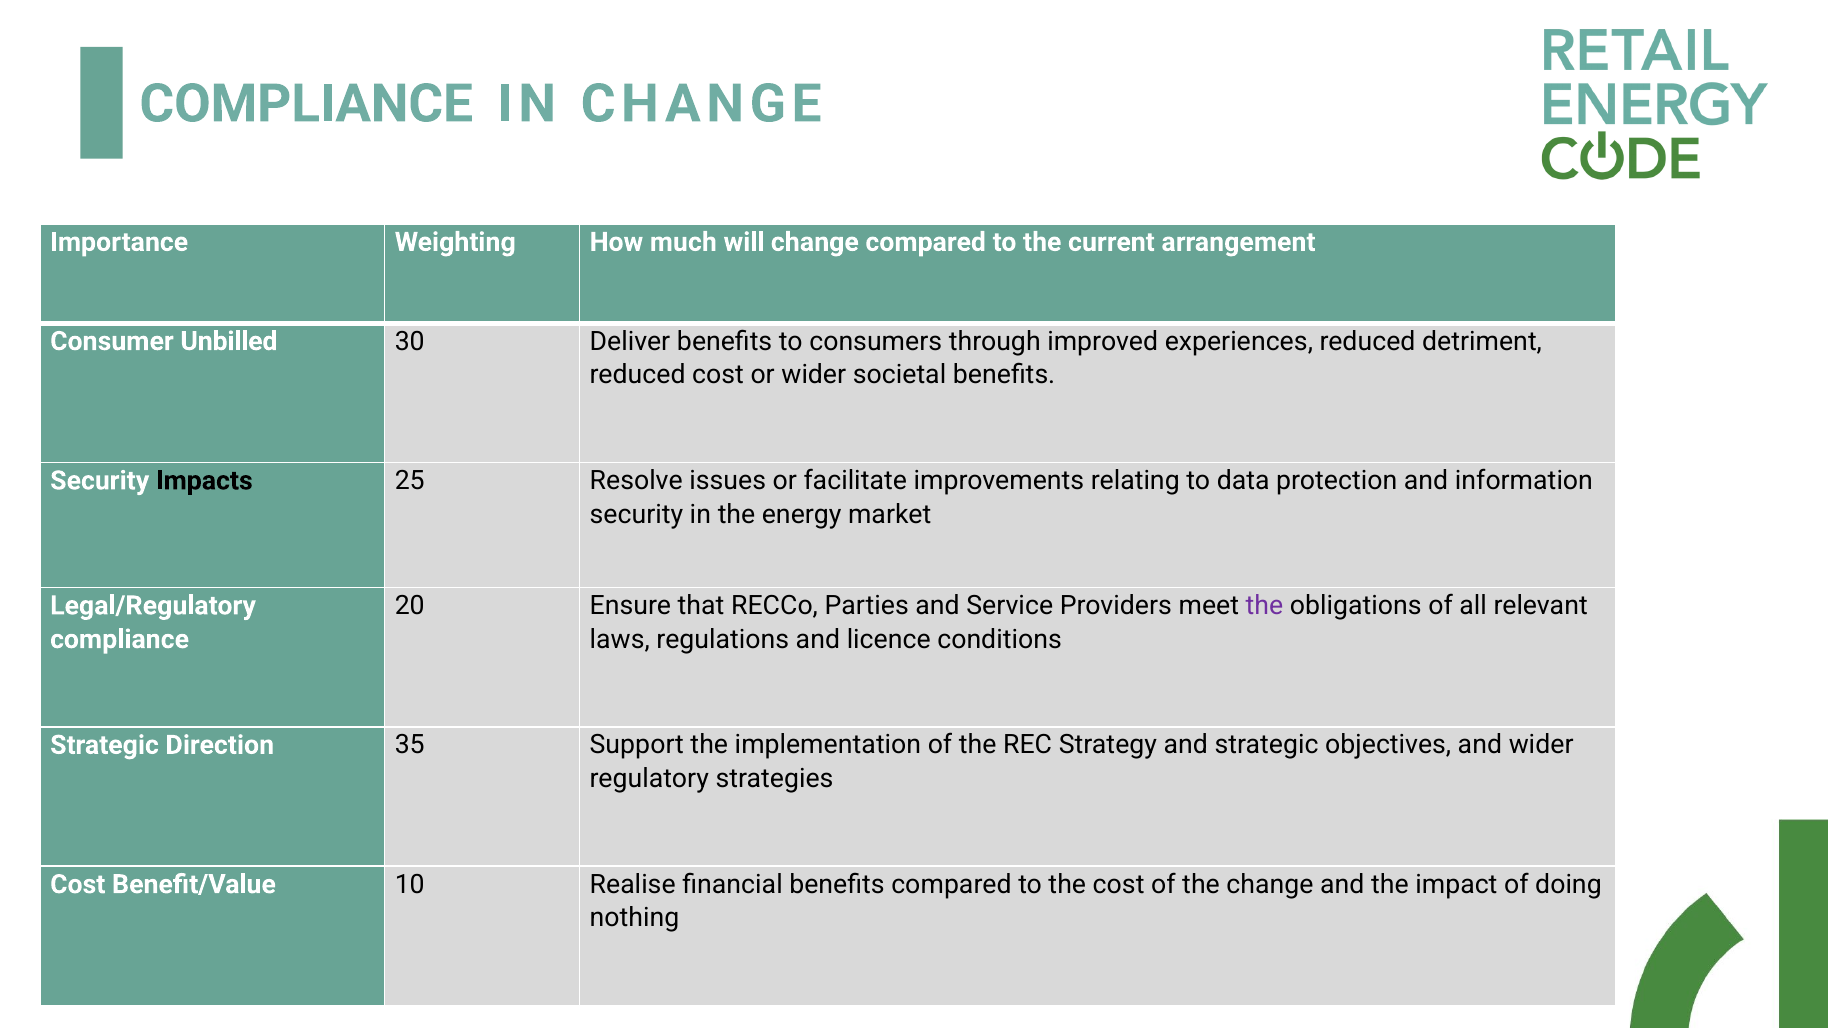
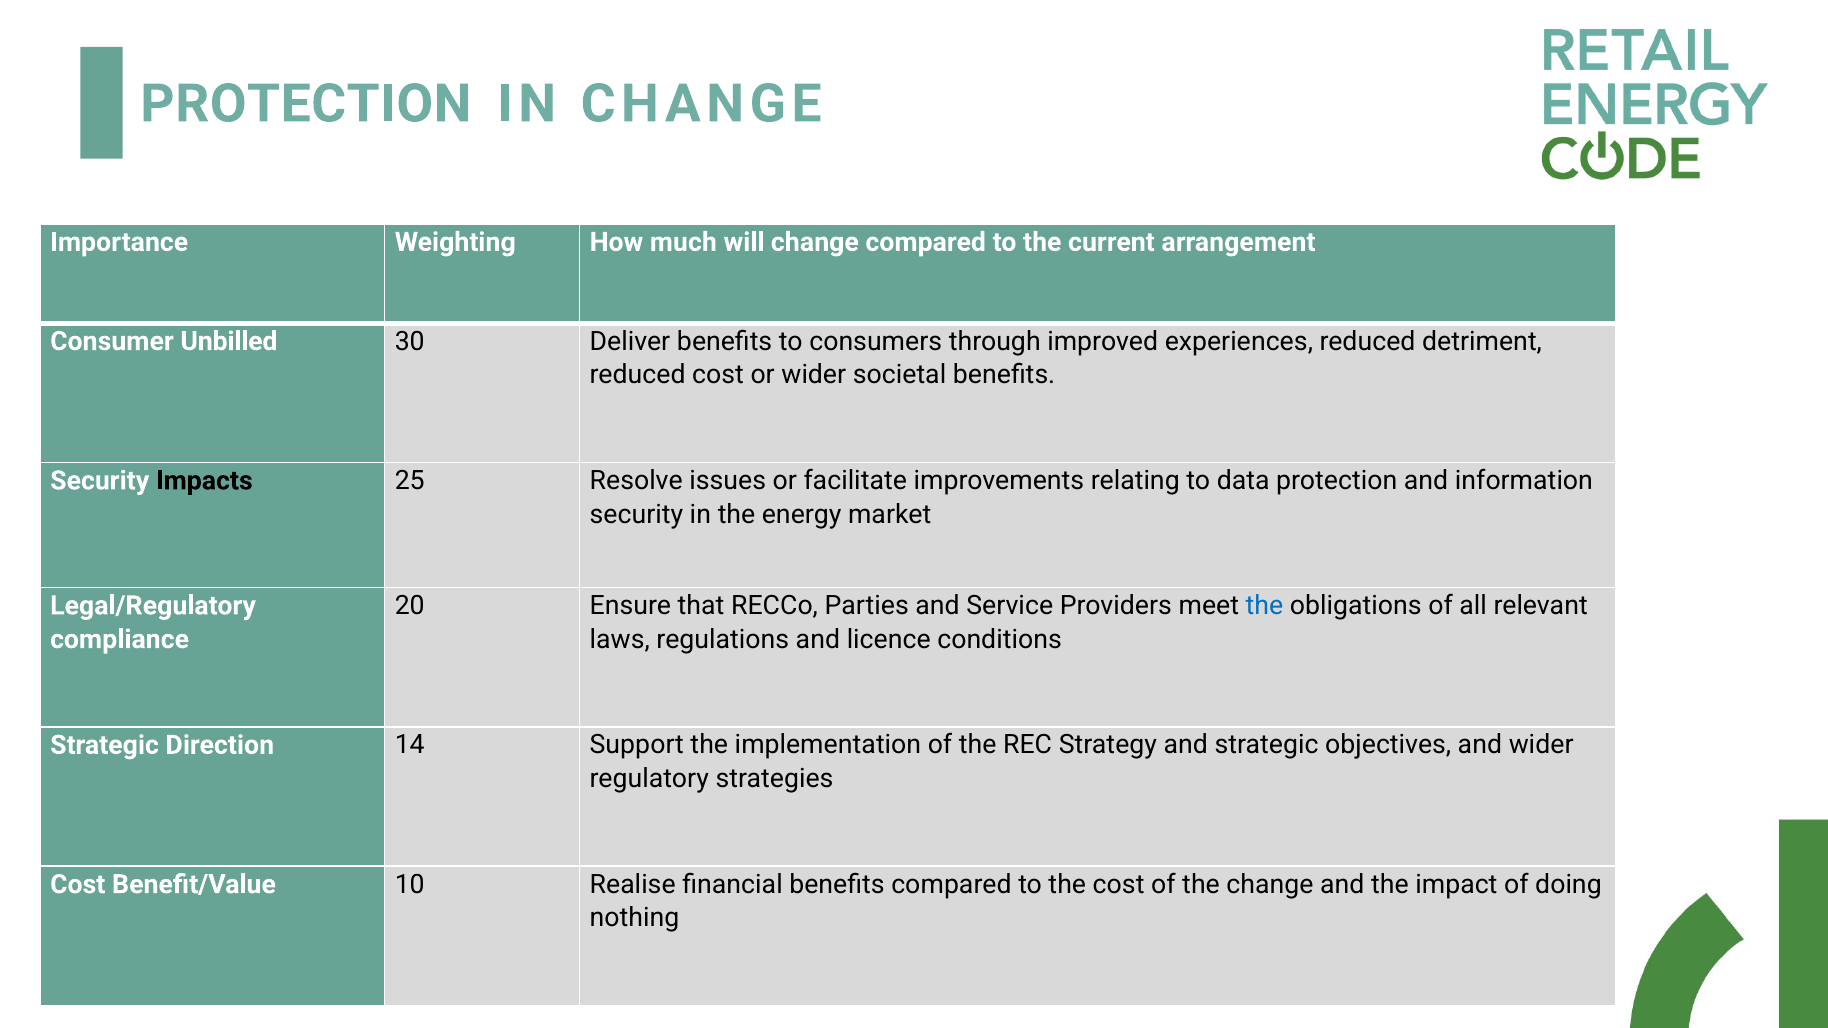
COMPLIANCE: COMPLIANCE -> PROTECTION (306, 104)
the colour: purple -> blue (1264, 606)
35: 35 -> 14 (410, 745)
